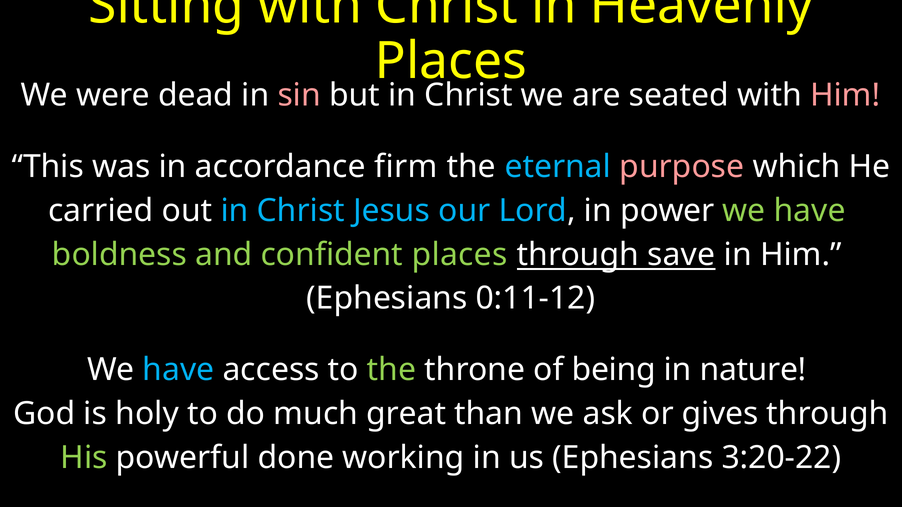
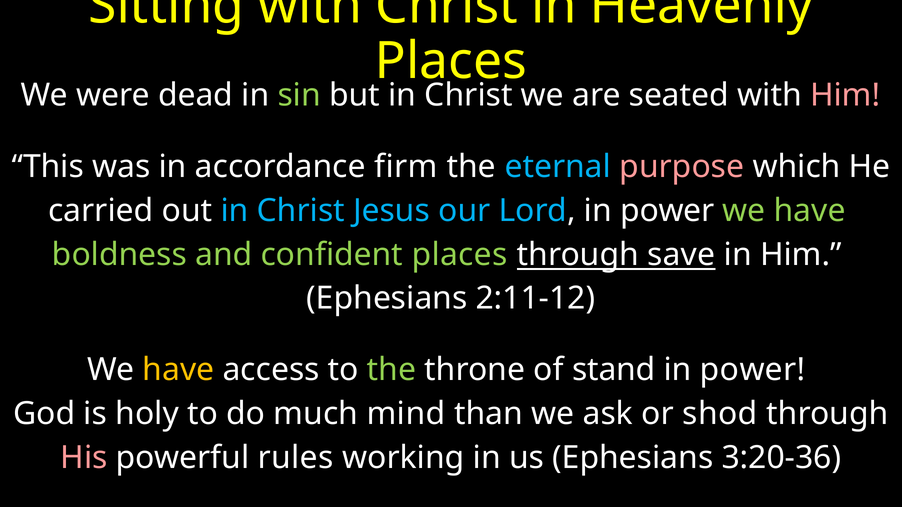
sin colour: pink -> light green (299, 95)
0:11-12: 0:11-12 -> 2:11-12 (535, 299)
have colour: light blue -> yellow (178, 370)
being: being -> stand (614, 370)
nature: nature -> power (753, 370)
great: great -> mind (406, 414)
gives: gives -> shod (720, 414)
His colour: light green -> pink (84, 458)
done: done -> rules (296, 458)
3:20-22: 3:20-22 -> 3:20-36 (781, 458)
